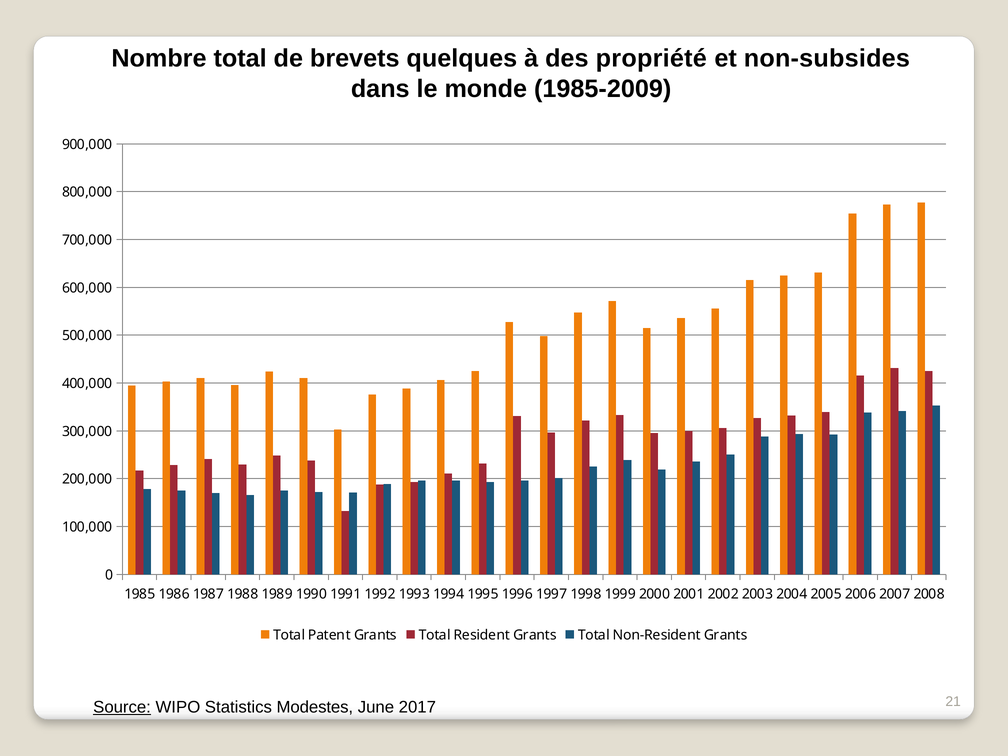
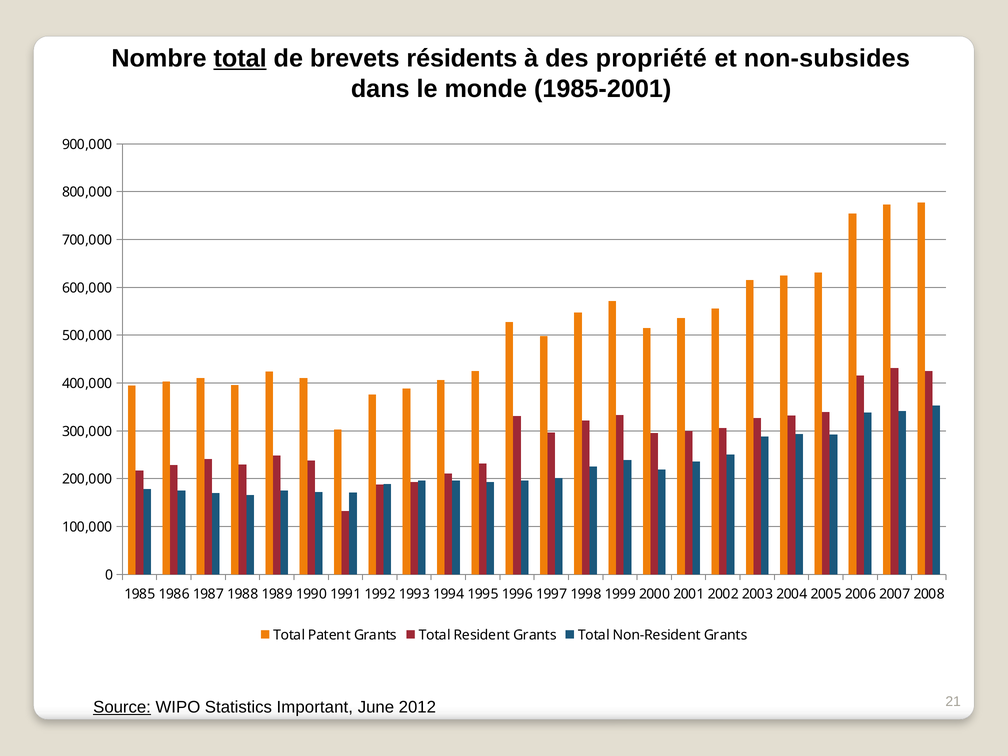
total underline: none -> present (240, 58)
quelques: quelques -> résidents (462, 58)
1985-2009: 1985-2009 -> 1985-2001 (603, 89)
Modestes: Modestes -> Important (315, 707)
2017: 2017 -> 2012 (417, 707)
